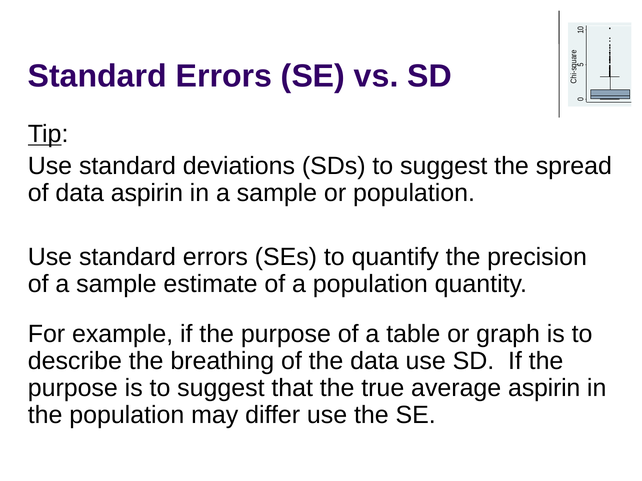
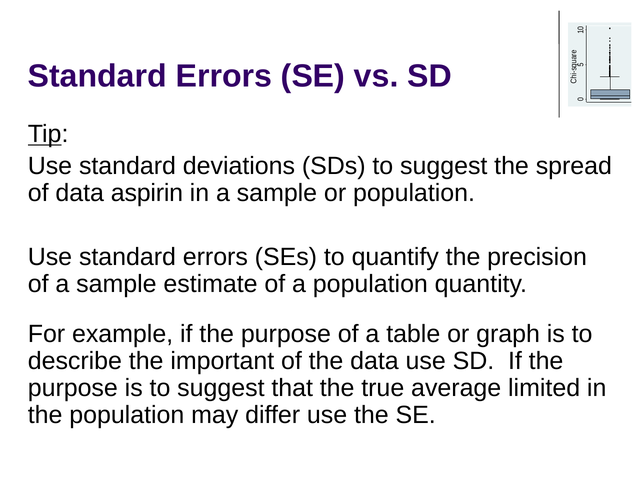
breathing: breathing -> important (222, 361)
average aspirin: aspirin -> limited (544, 388)
